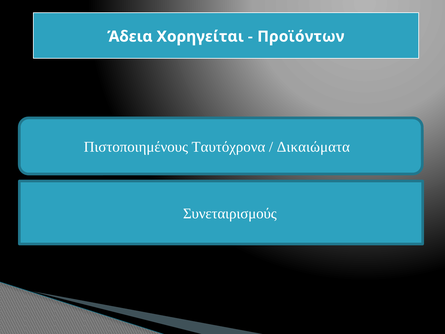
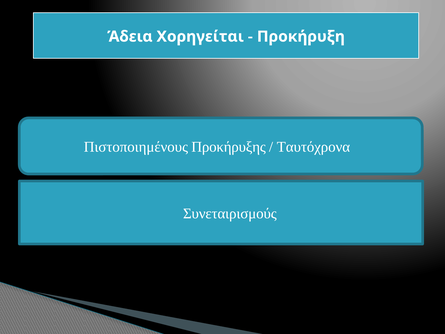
Προϊόντων: Προϊόντων -> Προκήρυξη (301, 37)
Ταυτόχρονα: Ταυτόχρονα -> Προκήρυξης (229, 147)
Δικαιώματα: Δικαιώματα -> Ταυτόχρονα (313, 147)
